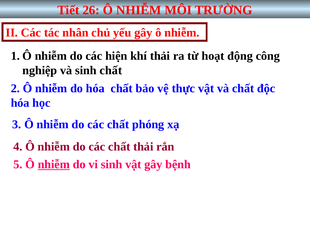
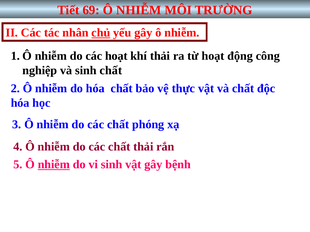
26: 26 -> 69 (91, 10)
chủ underline: none -> present (101, 33)
các hiện: hiện -> hoạt (116, 56)
